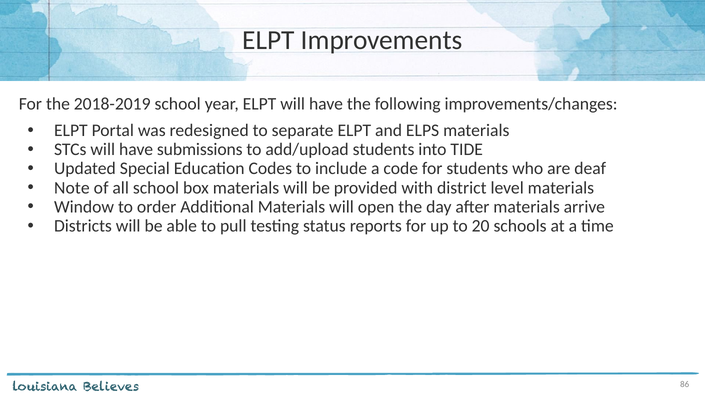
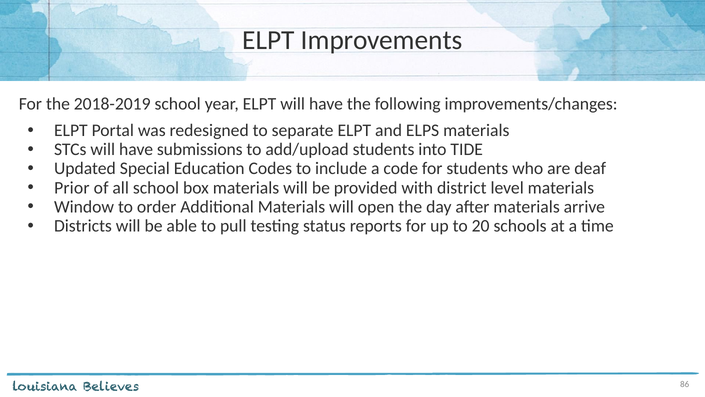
Note: Note -> Prior (72, 188)
